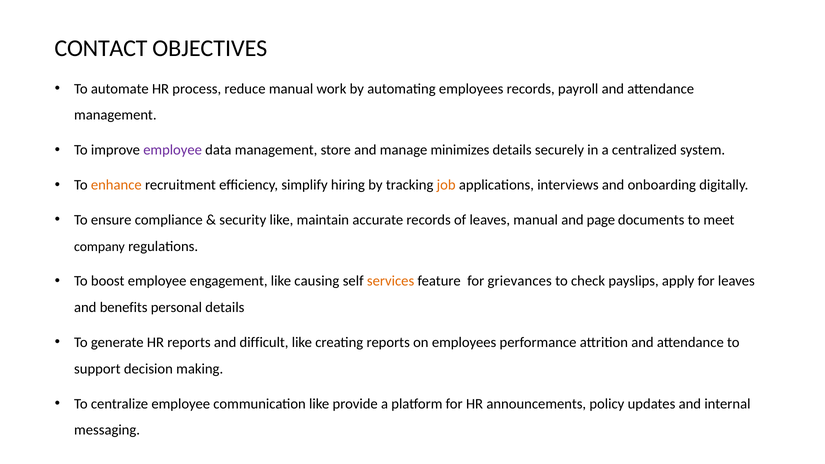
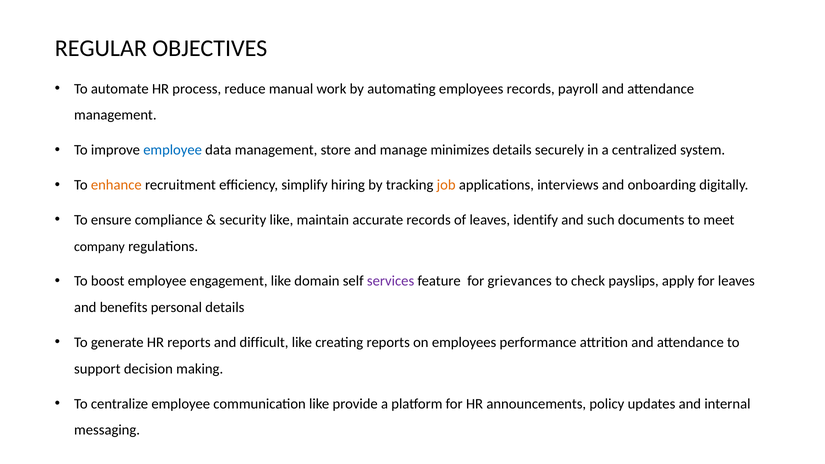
CONTACT: CONTACT -> REGULAR (101, 49)
employee colour: purple -> blue (173, 150)
leaves manual: manual -> identify (536, 220)
page: page -> such (601, 220)
causing: causing -> domain (317, 281)
services colour: orange -> purple (391, 281)
